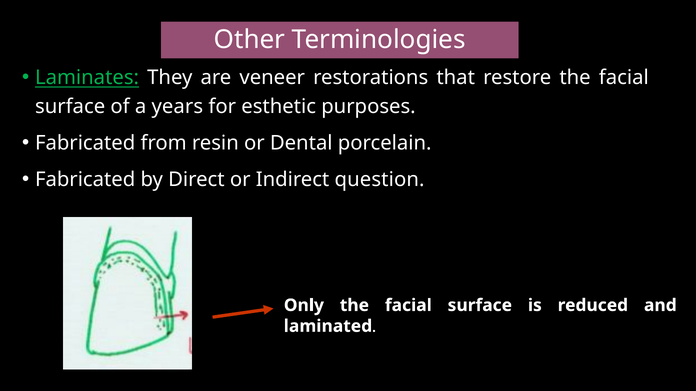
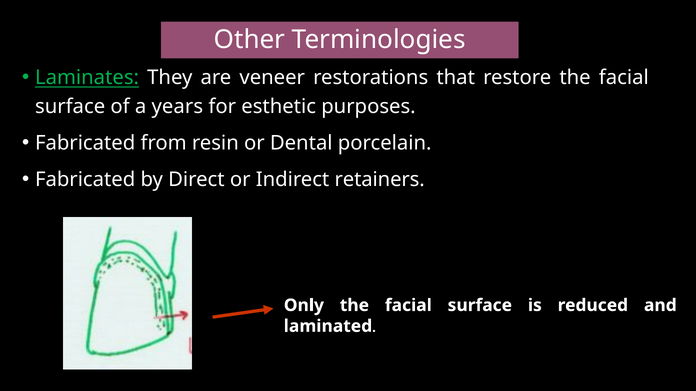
question: question -> retainers (380, 180)
